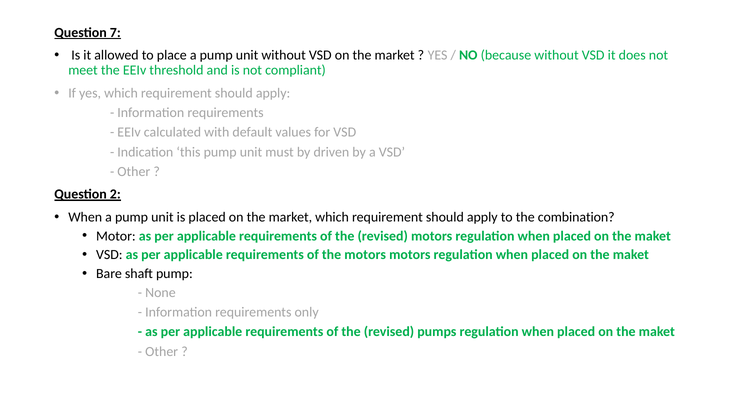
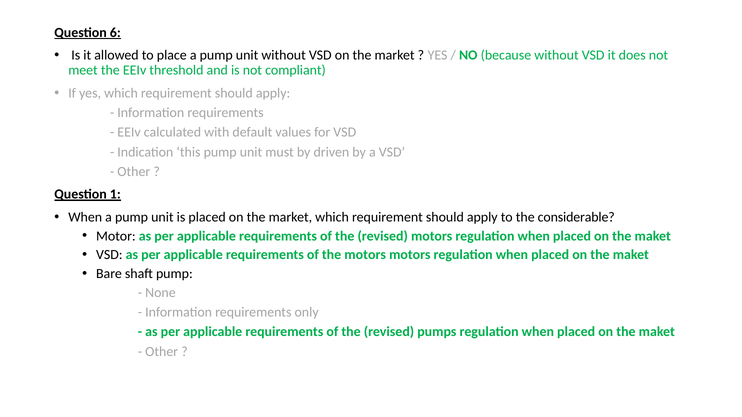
7: 7 -> 6 (115, 32)
2: 2 -> 1 (115, 194)
combination: combination -> considerable (576, 217)
